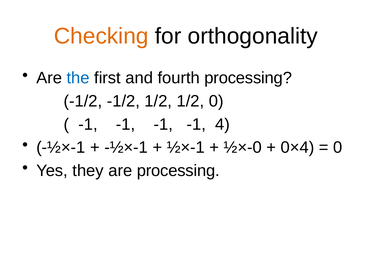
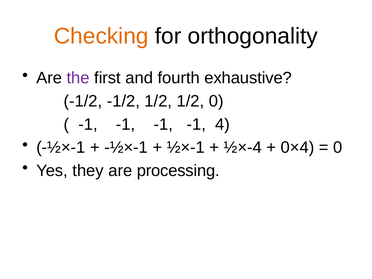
the colour: blue -> purple (78, 78)
fourth processing: processing -> exhaustive (248, 78)
½×-0: ½×-0 -> ½×-4 (243, 148)
